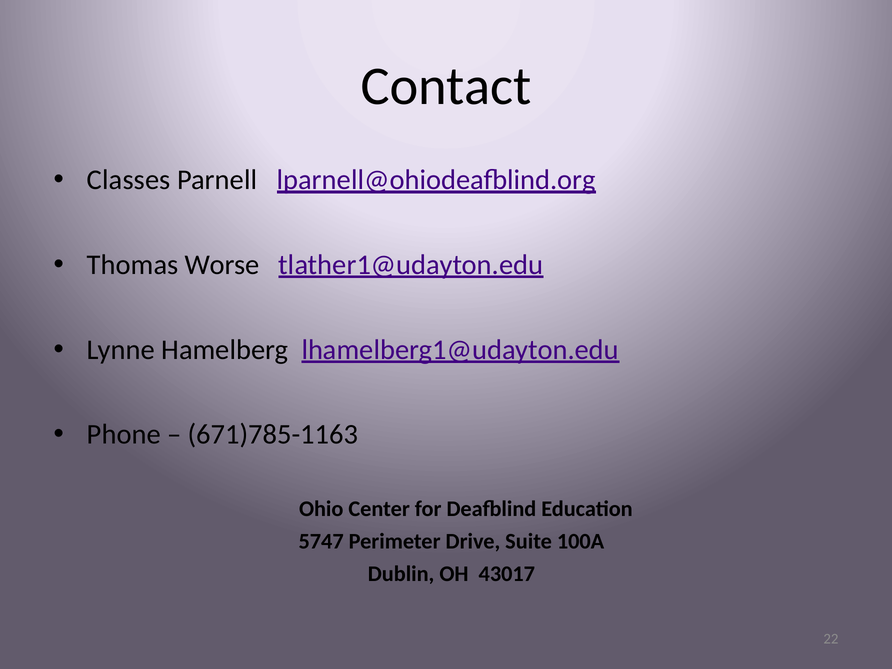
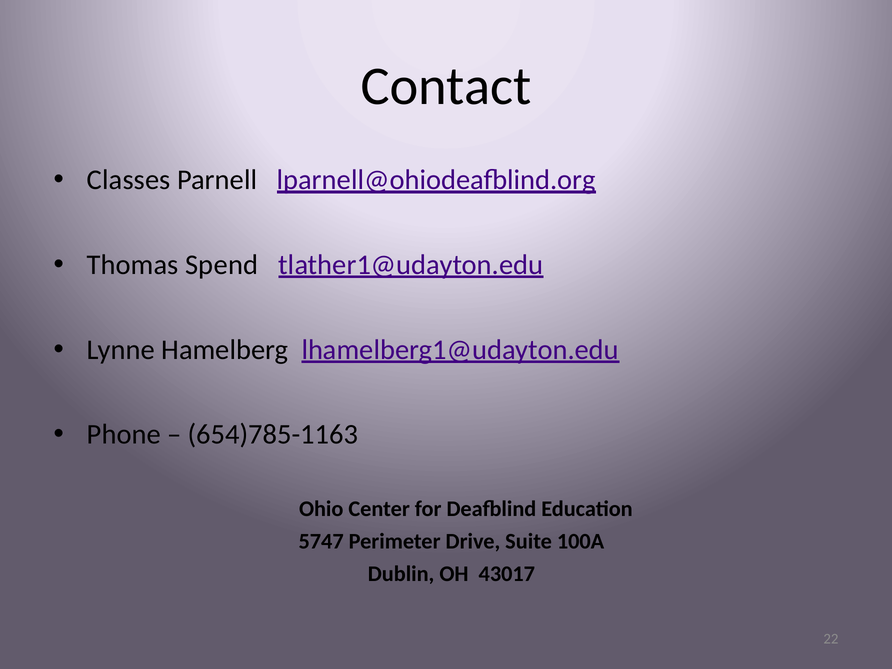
Worse: Worse -> Spend (222, 265)
671)785-1163: 671)785-1163 -> 654)785-1163 (273, 435)
